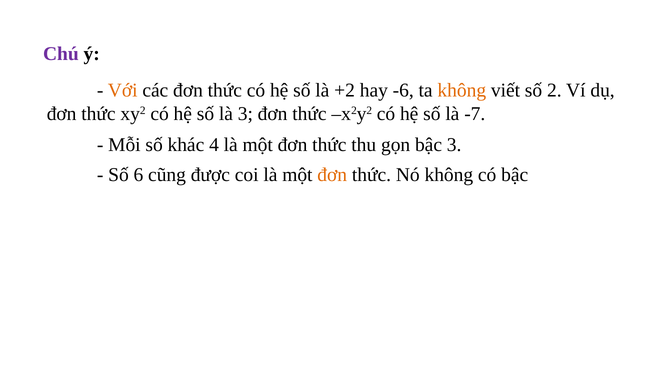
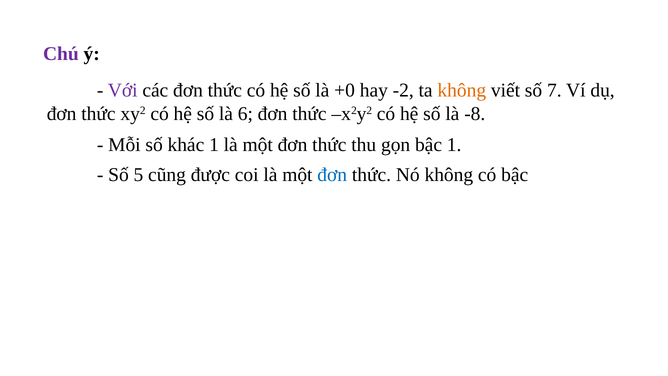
Với colour: orange -> purple (123, 90)
+2: +2 -> +0 (345, 90)
-6: -6 -> -2 (403, 90)
2: 2 -> 7 (554, 90)
là 3: 3 -> 6 (245, 114)
-7: -7 -> -8 (475, 114)
khác 4: 4 -> 1 (214, 145)
bậc 3: 3 -> 1 (454, 145)
6: 6 -> 5 (138, 175)
đơn colour: orange -> blue (332, 175)
